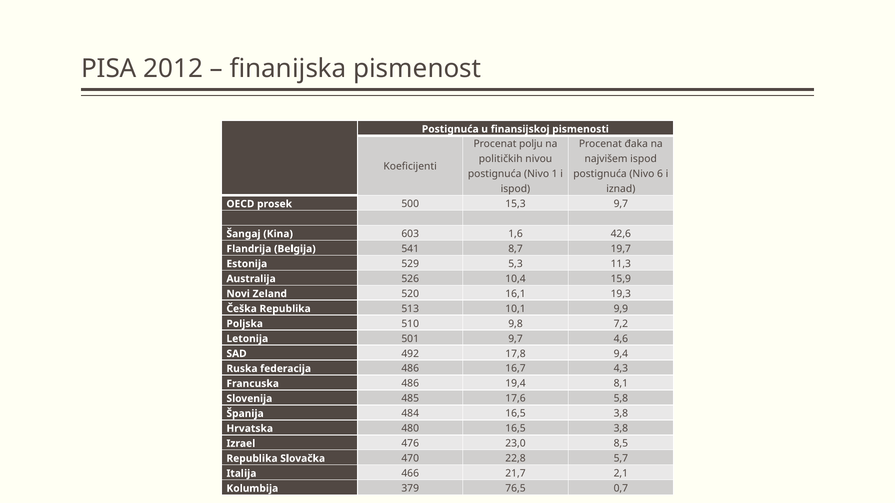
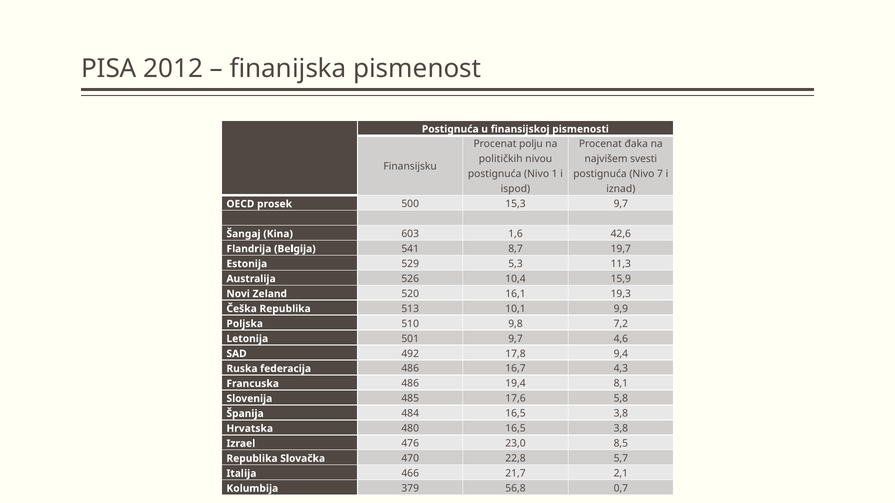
najvišem ispod: ispod -> svesti (644, 159)
Koeficijenti: Koeficijenti -> Finansijsku (410, 167)
6: 6 -> 7 (660, 174)
76,5: 76,5 -> 56,8 (515, 489)
